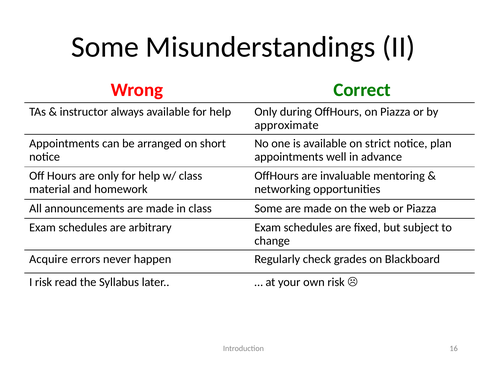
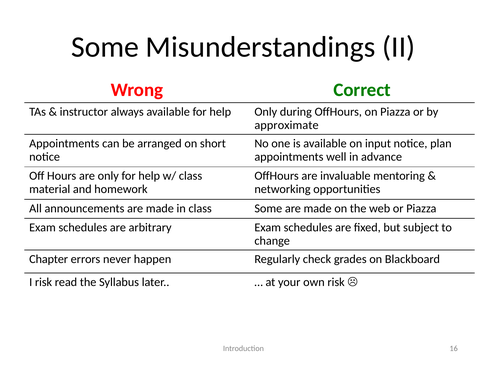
strict: strict -> input (378, 144)
Acquire: Acquire -> Chapter (49, 259)
